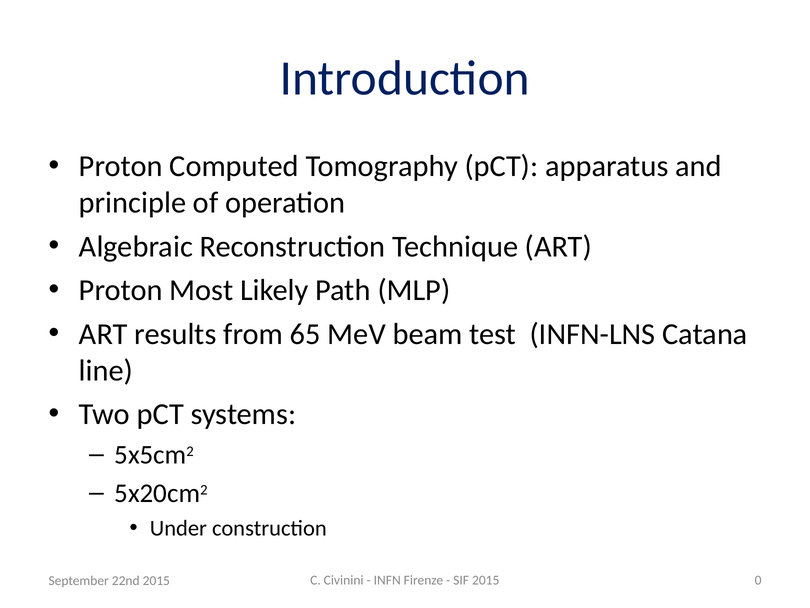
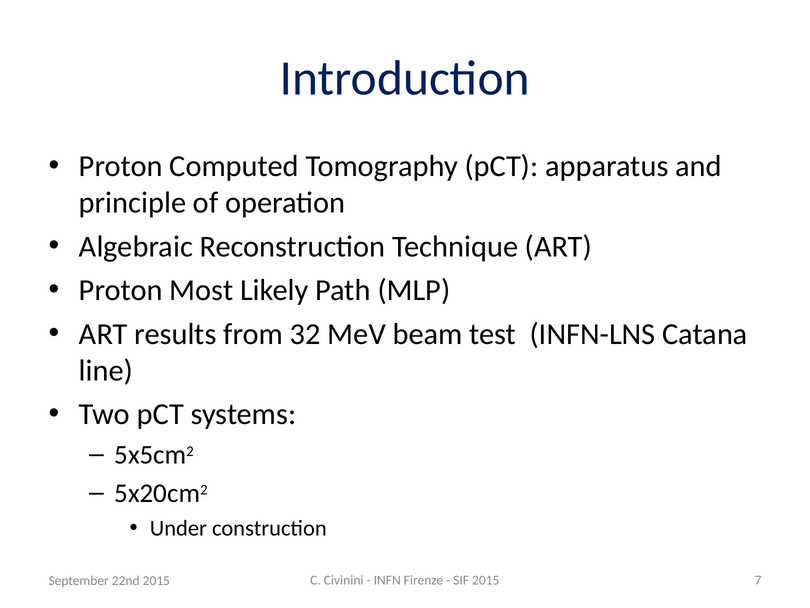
65: 65 -> 32 (305, 334)
0: 0 -> 7 (758, 580)
